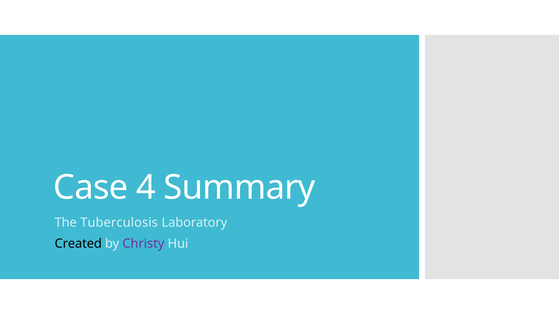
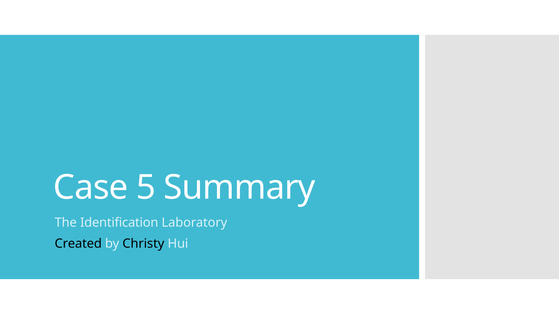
4: 4 -> 5 (146, 188)
Tuberculosis: Tuberculosis -> Identification (119, 223)
Christy colour: purple -> black (143, 244)
